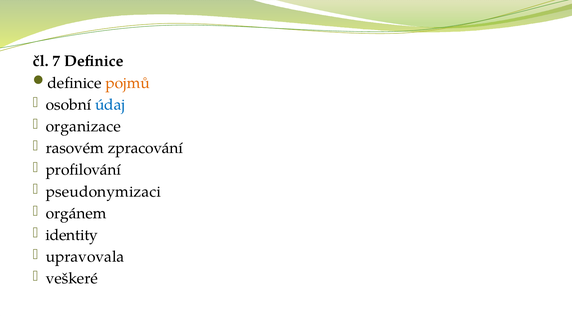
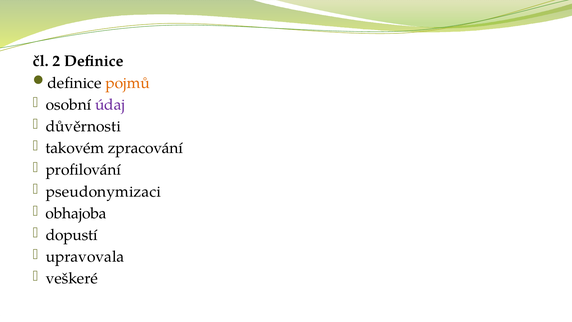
7: 7 -> 2 (56, 61)
údaj colour: blue -> purple (110, 105)
organizace: organizace -> důvěrnosti (83, 126)
rasovém: rasovém -> takovém (75, 148)
orgánem: orgánem -> obhajoba (76, 213)
identity: identity -> dopustí (72, 235)
